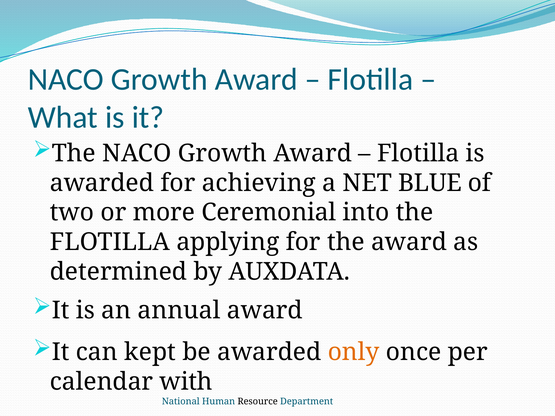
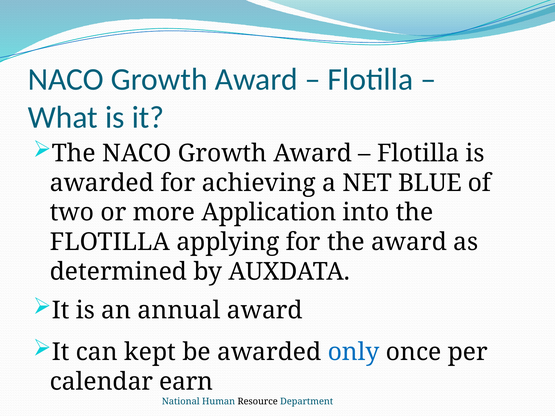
Ceremonial: Ceremonial -> Application (269, 213)
only colour: orange -> blue (354, 352)
with: with -> earn (186, 382)
